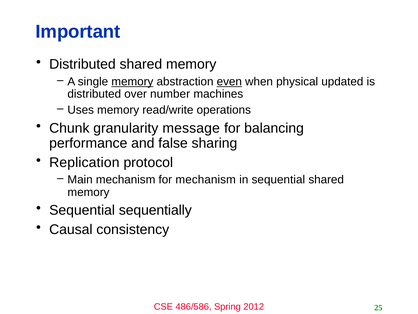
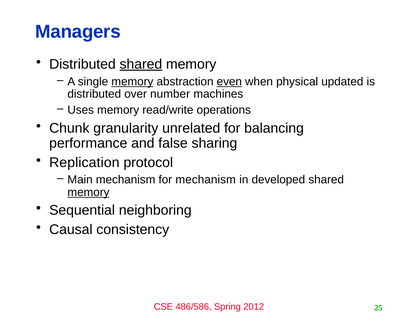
Important: Important -> Managers (78, 32)
shared underline: none -> present (141, 64)
message: message -> unrelated (191, 128)
in sequential: sequential -> developed (278, 179)
memory underline: none -> present (88, 192)
sequentially: sequentially -> neighboring (155, 210)
